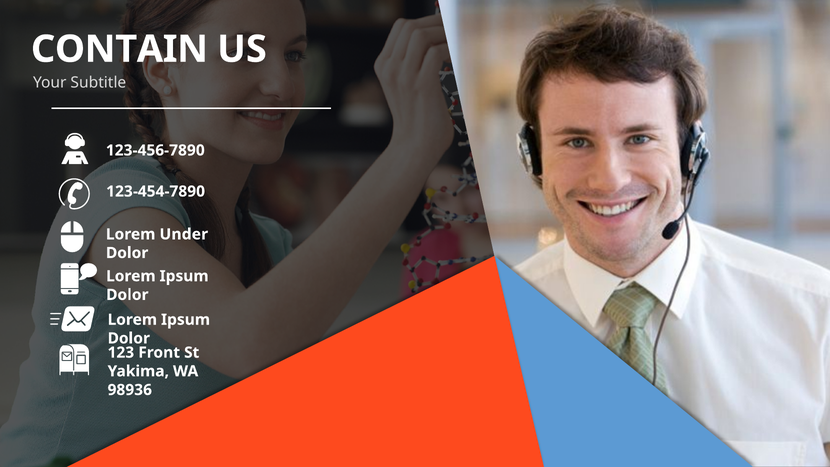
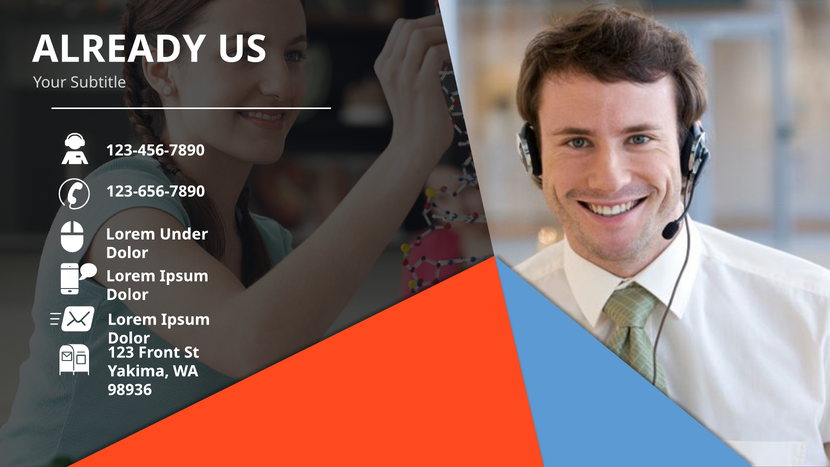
CONTAIN: CONTAIN -> ALREADY (119, 49)
123-454-7890: 123-454-7890 -> 123-656-7890 (156, 191)
